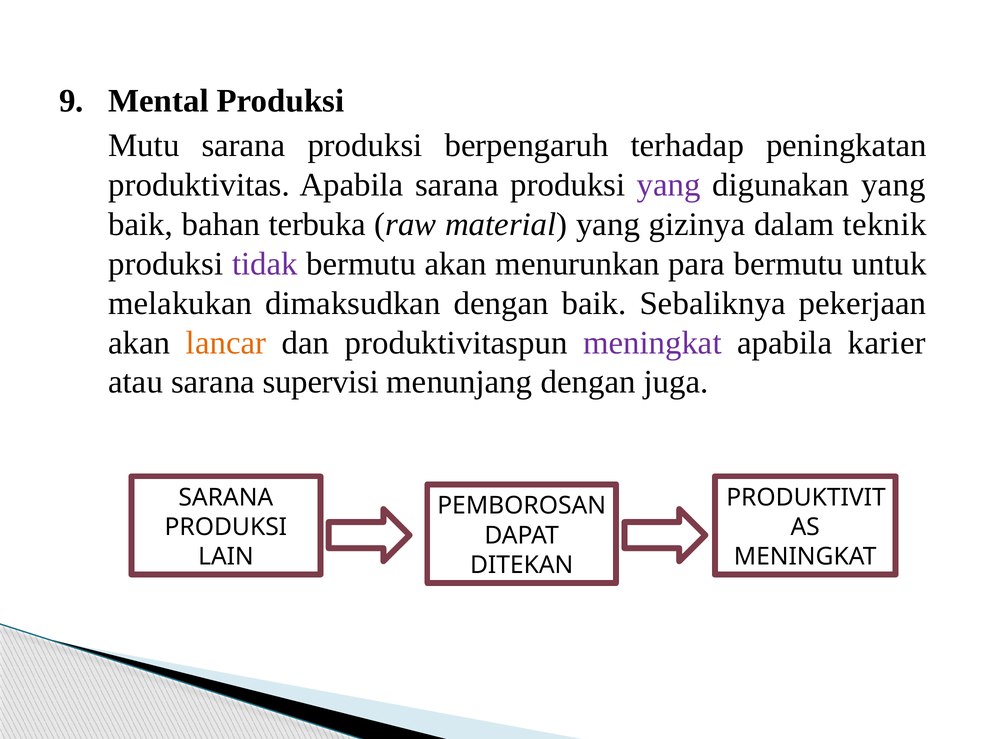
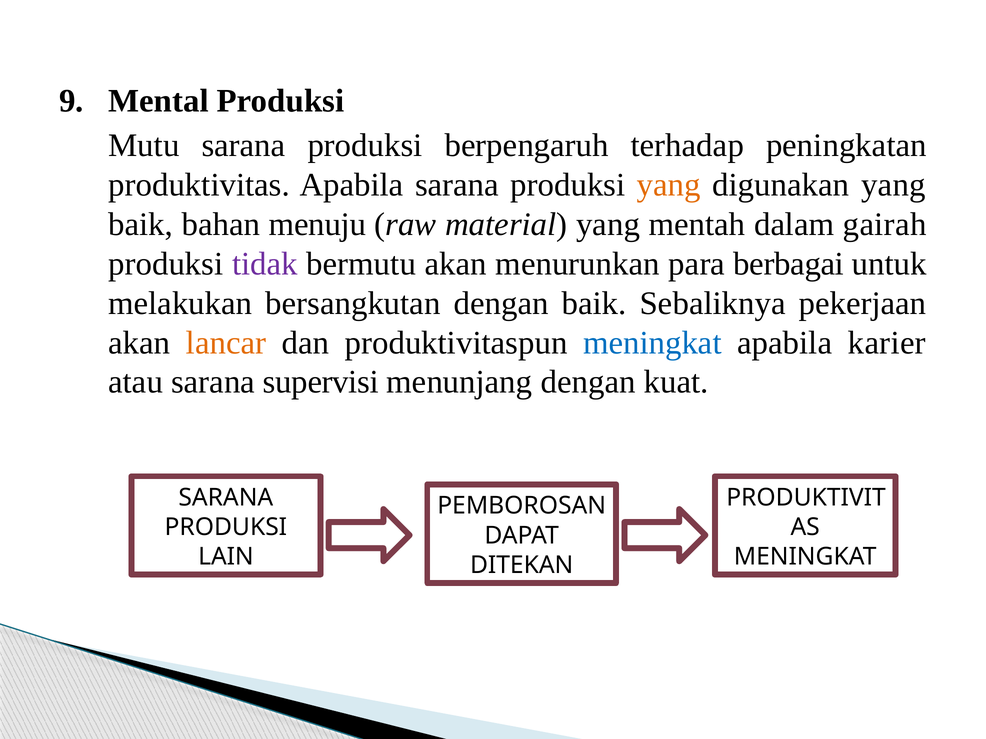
yang colour: purple -> orange (669, 185)
terbuka: terbuka -> menuju (317, 225)
gizinya: gizinya -> mentah (697, 225)
teknik: teknik -> gairah (885, 225)
para bermutu: bermutu -> berbagai (789, 264)
dimaksudkan: dimaksudkan -> bersangkutan (353, 304)
meningkat colour: purple -> blue (652, 343)
juga: juga -> kuat (676, 382)
